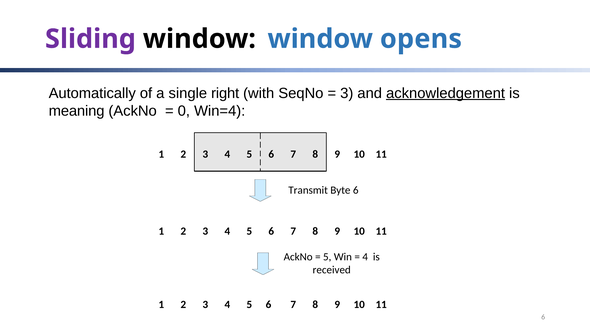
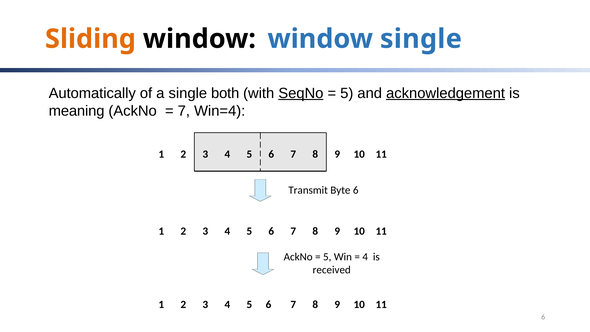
Sliding colour: purple -> orange (90, 39)
window opens: opens -> single (421, 39)
right: right -> both (225, 93)
SeqNo underline: none -> present (301, 93)
3: 3 -> 5 (347, 93)
0: 0 -> 7 (184, 111)
